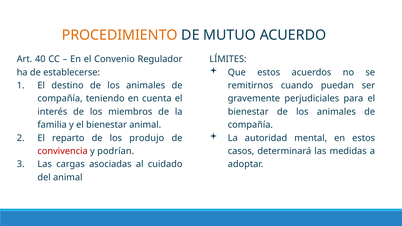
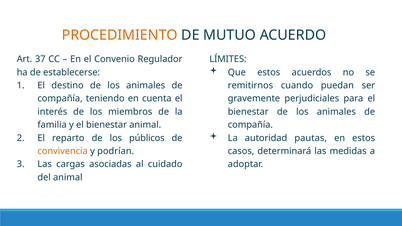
40: 40 -> 37 (40, 59)
mental: mental -> pautas (311, 138)
produjo: produjo -> públicos (147, 138)
convivencia colour: red -> orange (63, 151)
